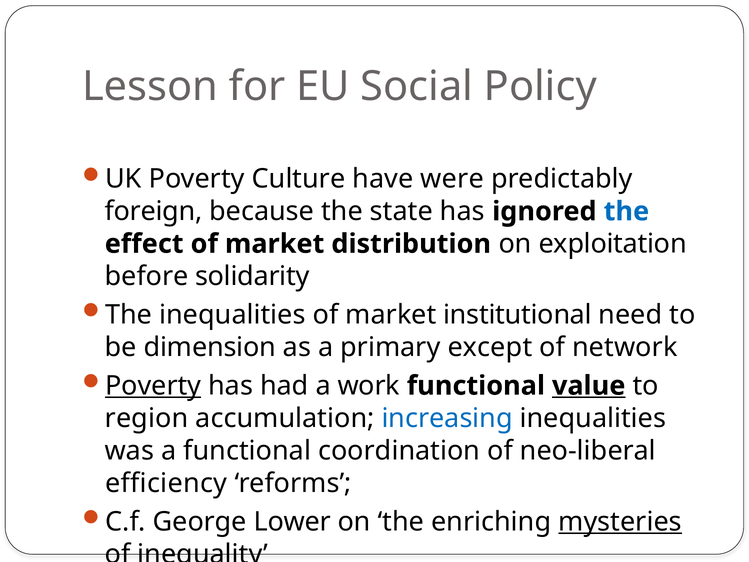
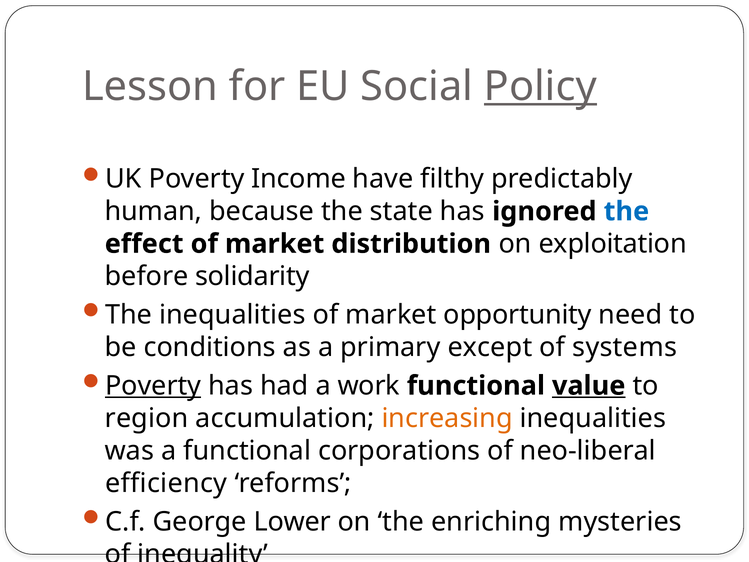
Policy underline: none -> present (540, 87)
Culture: Culture -> Income (299, 179)
were: were -> filthy (452, 179)
foreign: foreign -> human (153, 211)
institutional: institutional -> opportunity (518, 315)
dimension: dimension -> conditions (210, 347)
network: network -> systems (625, 347)
increasing colour: blue -> orange (447, 418)
coordination: coordination -> corporations (399, 450)
mysteries underline: present -> none (620, 521)
